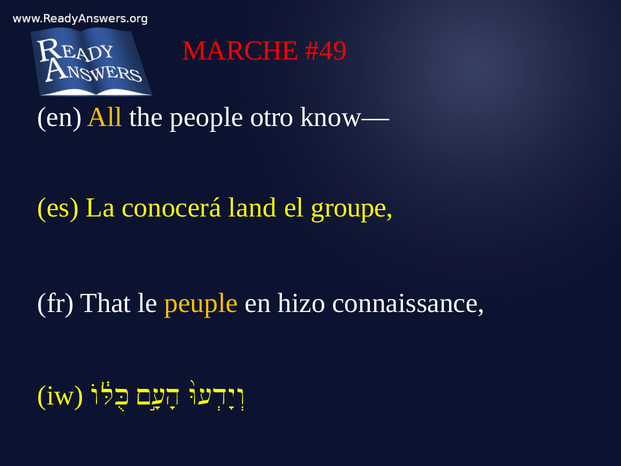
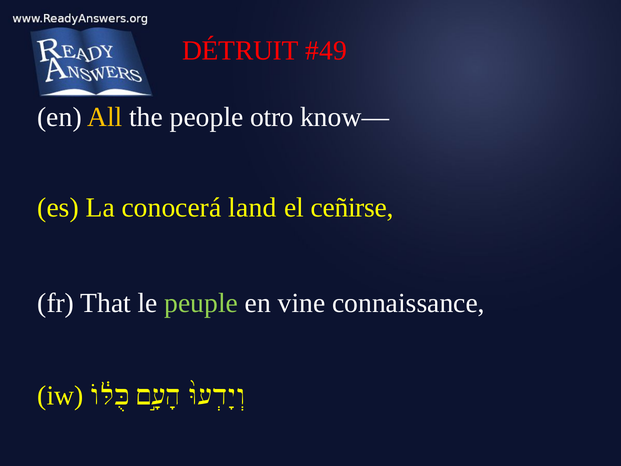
MARCHE: MARCHE -> DÉTRUIT (240, 50)
groupe: groupe -> ceñirse (352, 207)
peuple colour: yellow -> light green (201, 303)
hizo: hizo -> vine (302, 303)
